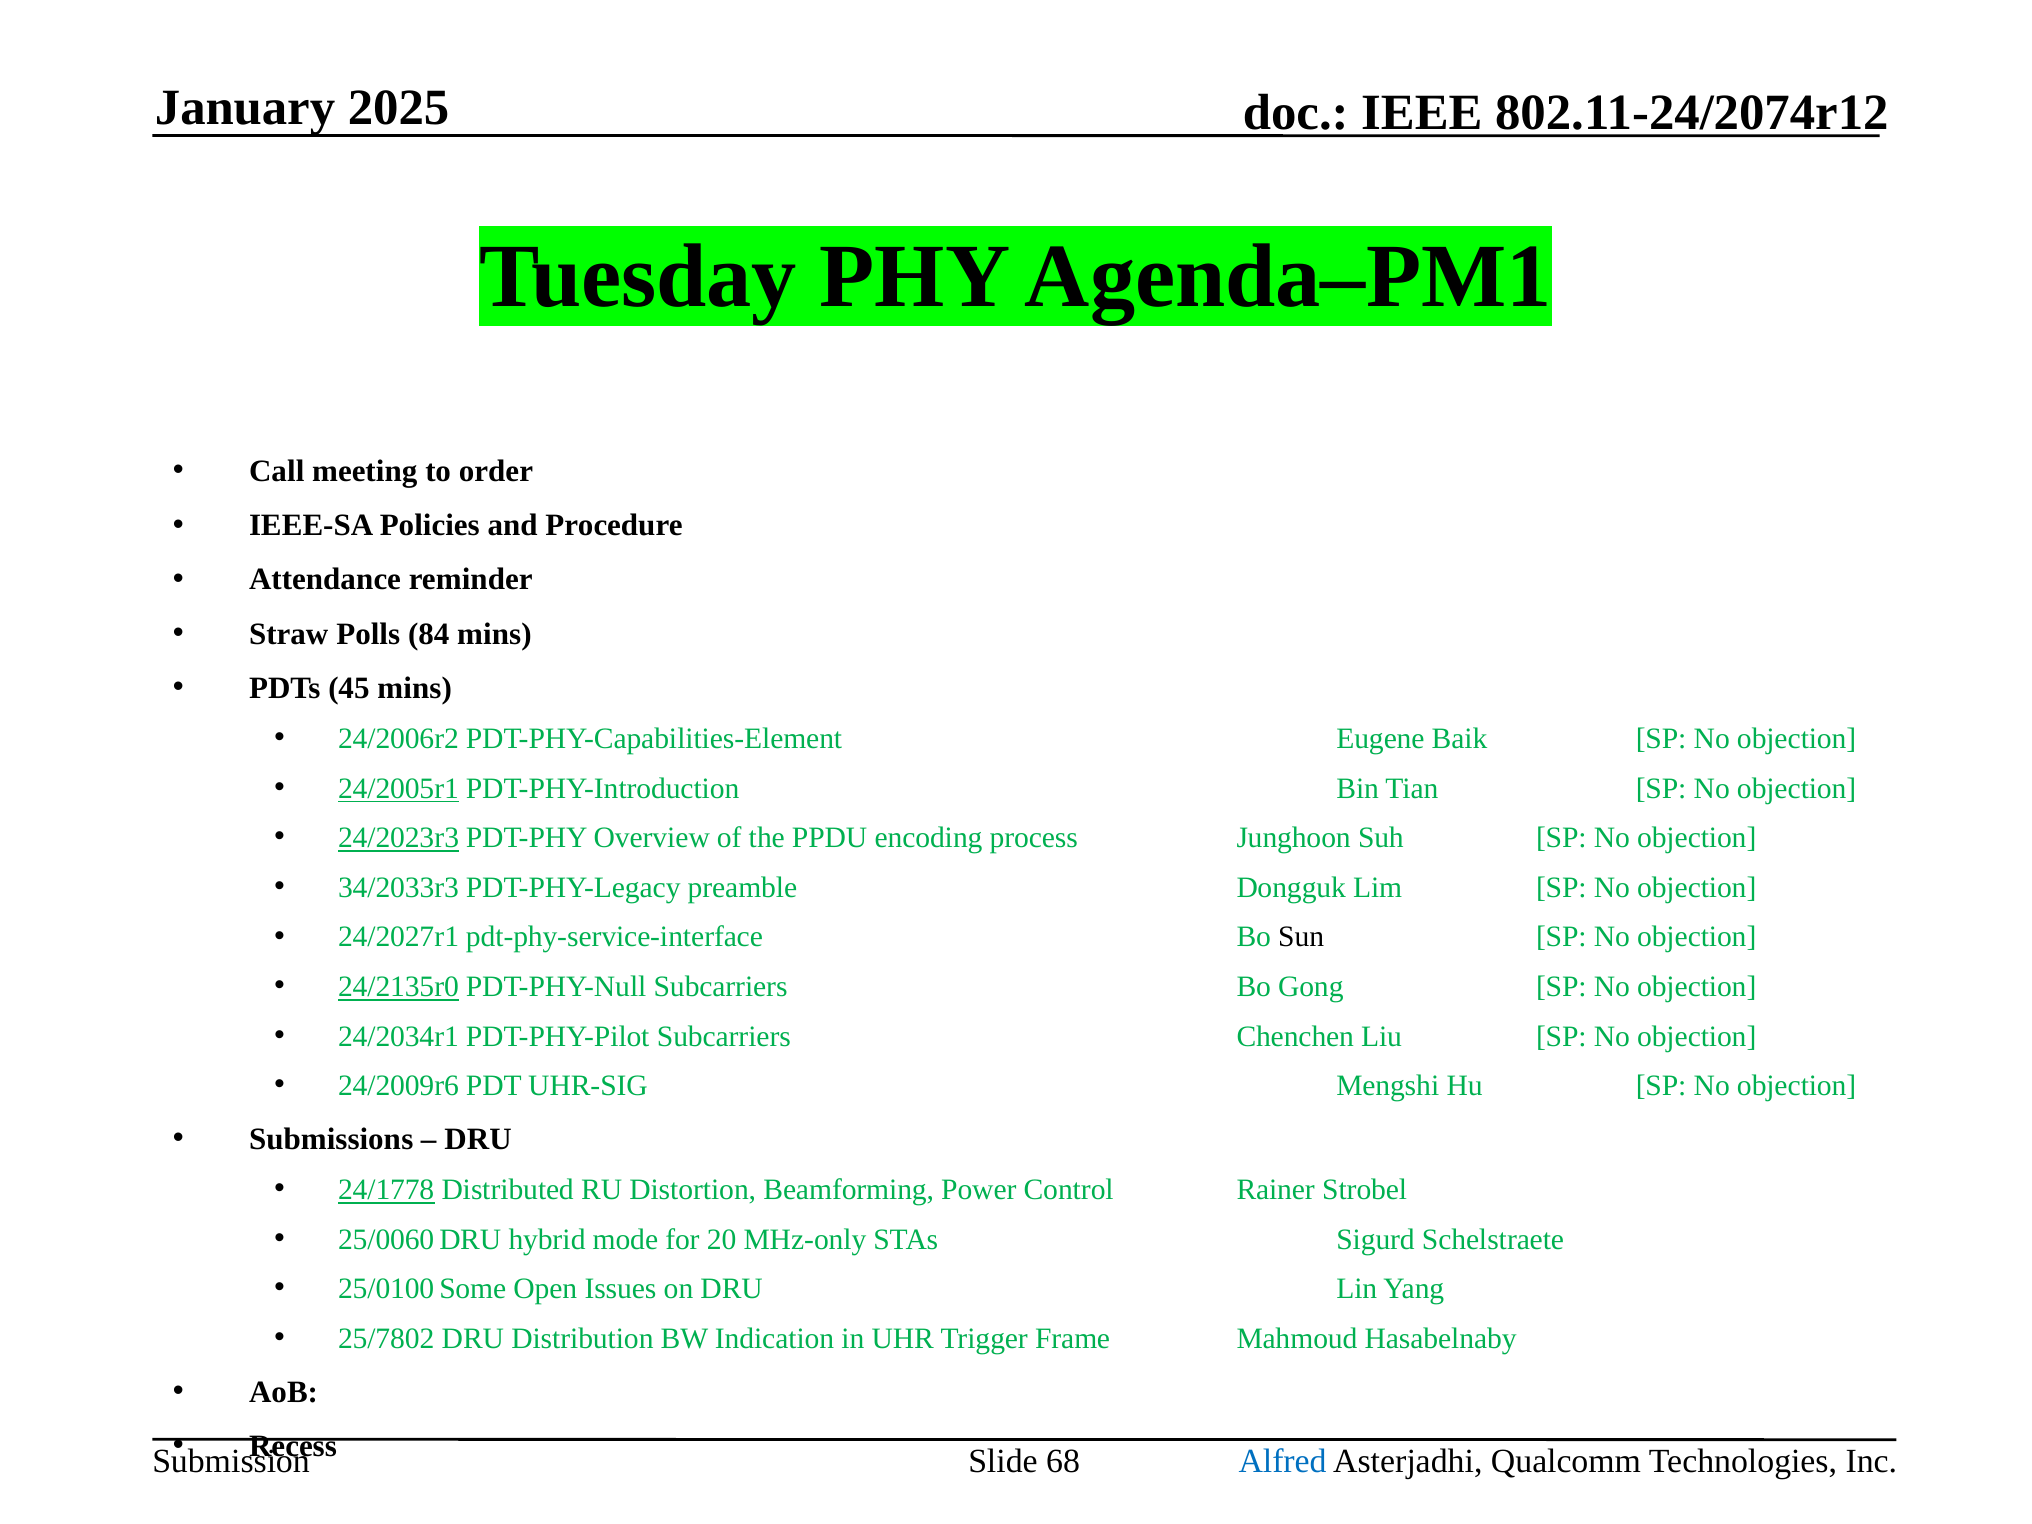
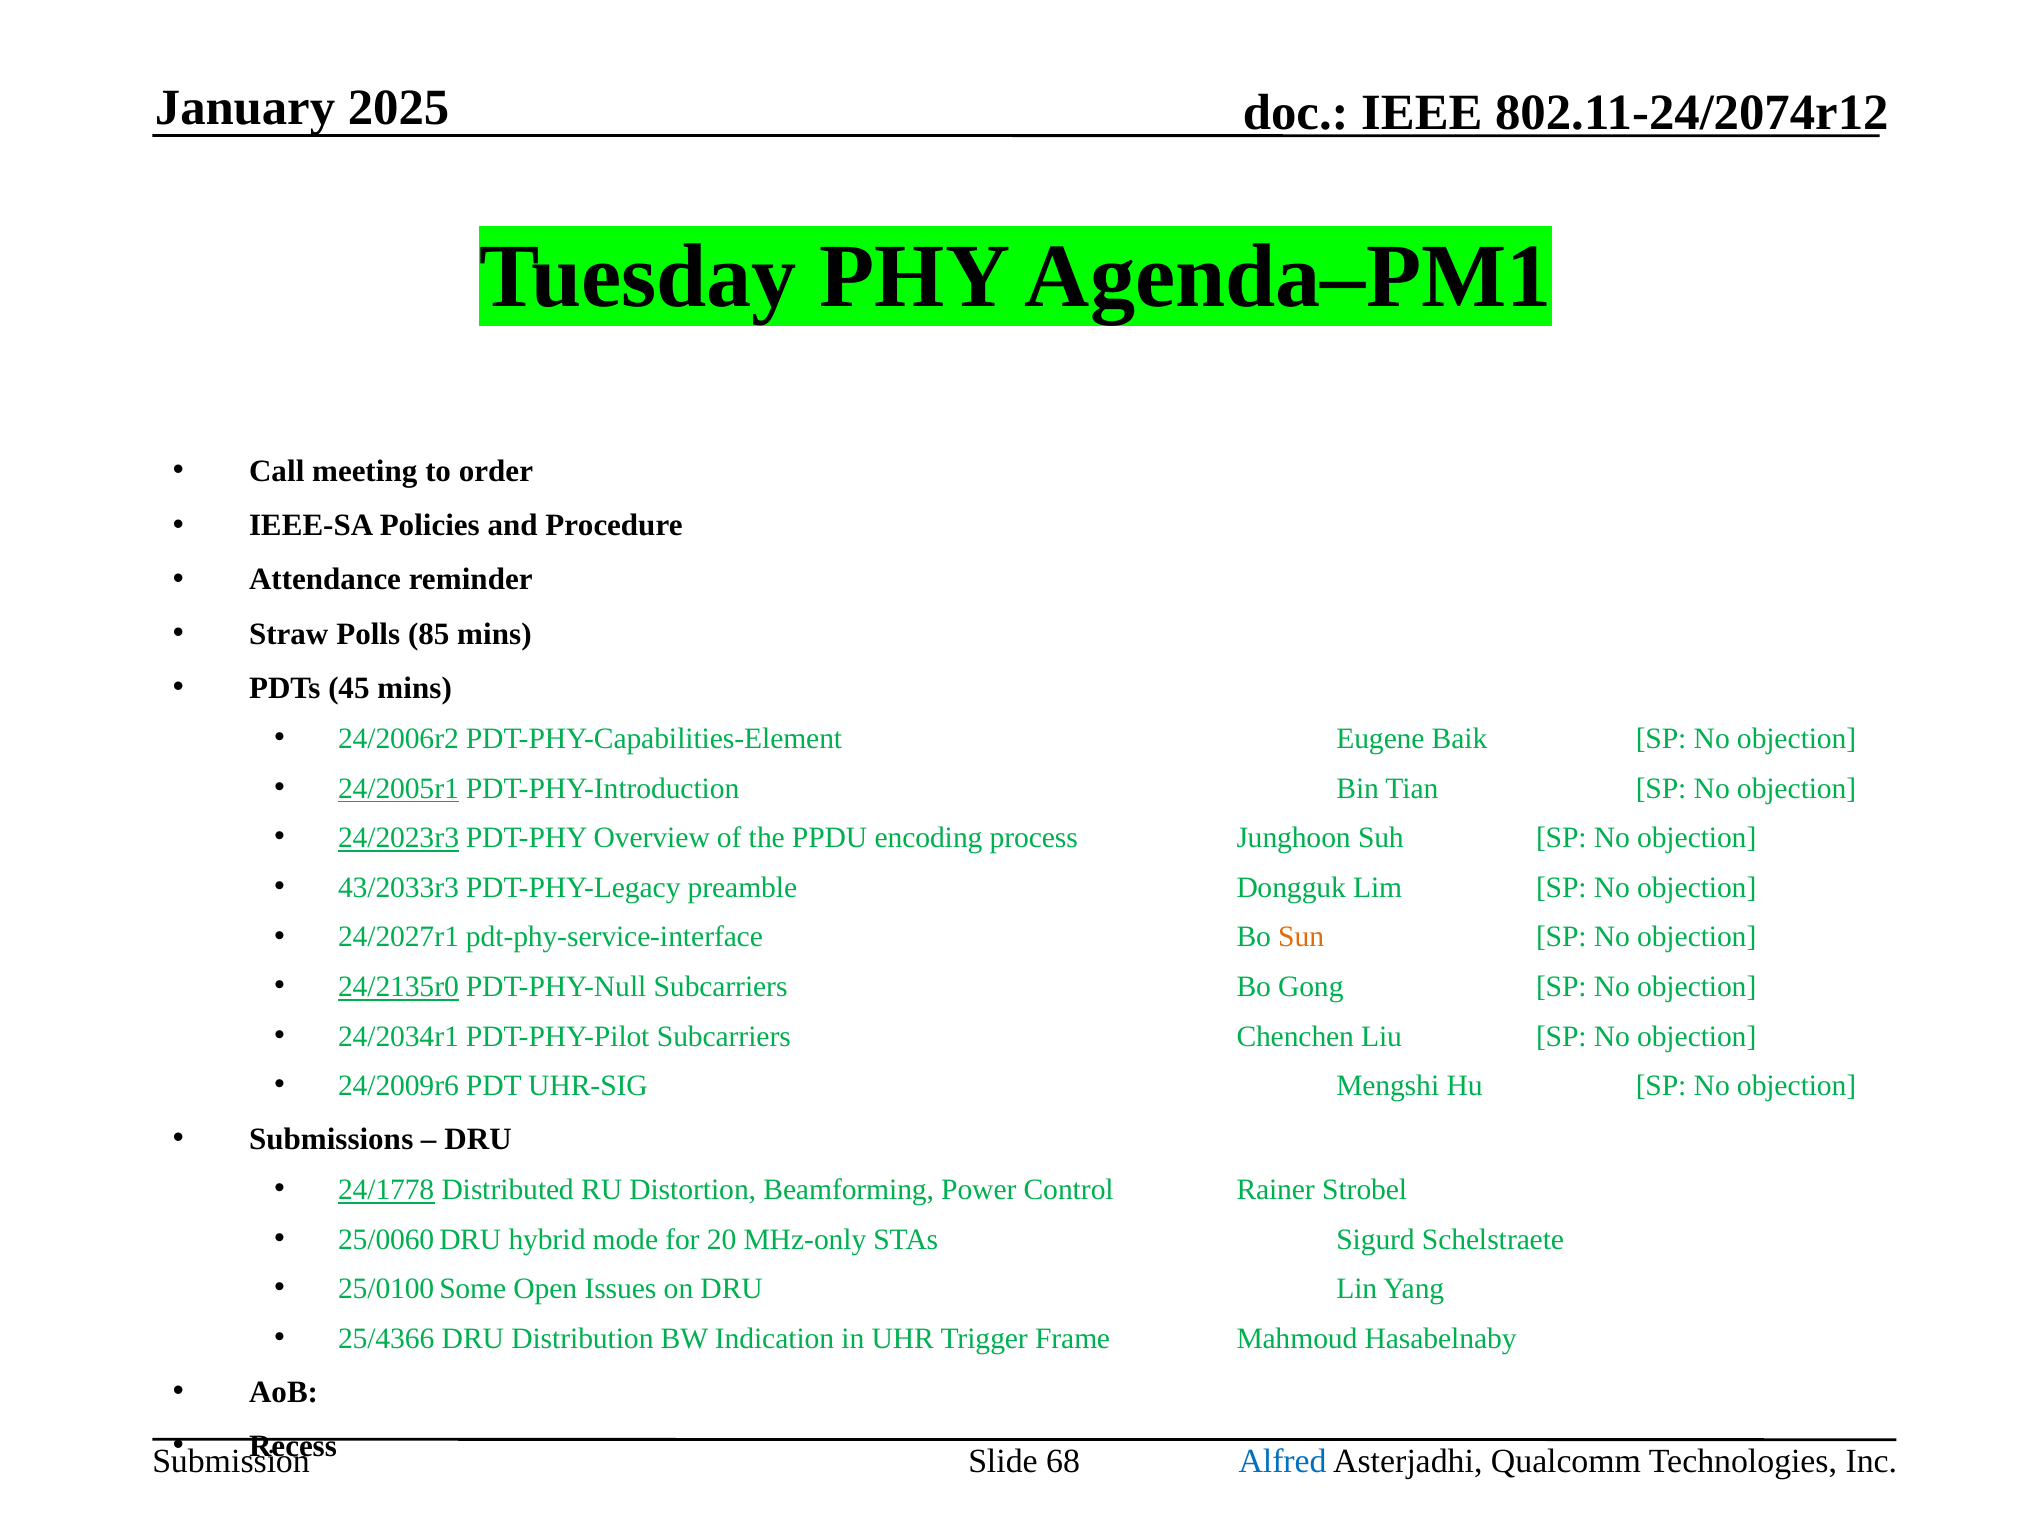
84: 84 -> 85 (429, 634)
34/2033r3: 34/2033r3 -> 43/2033r3 (398, 887)
Sun colour: black -> orange (1301, 937)
25/7802: 25/7802 -> 25/4366 (386, 1338)
